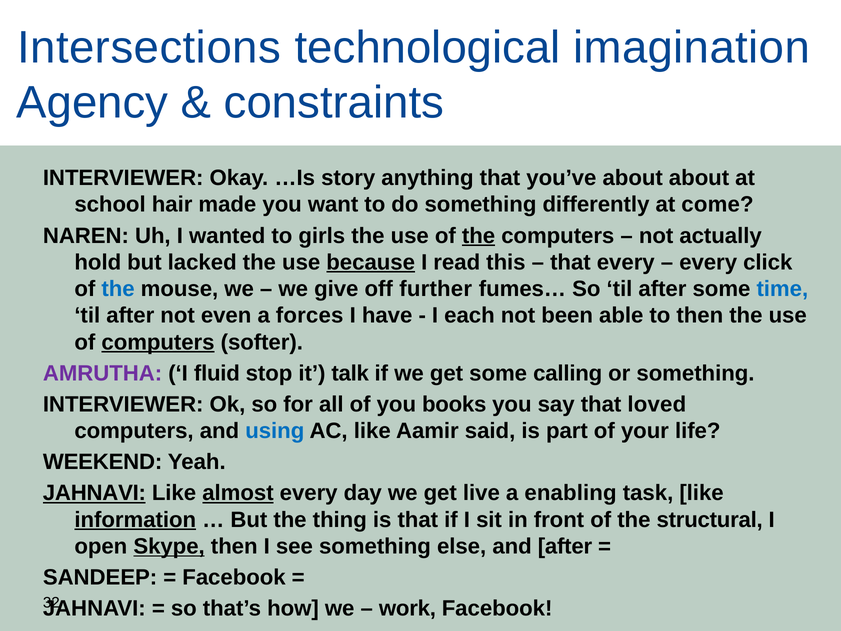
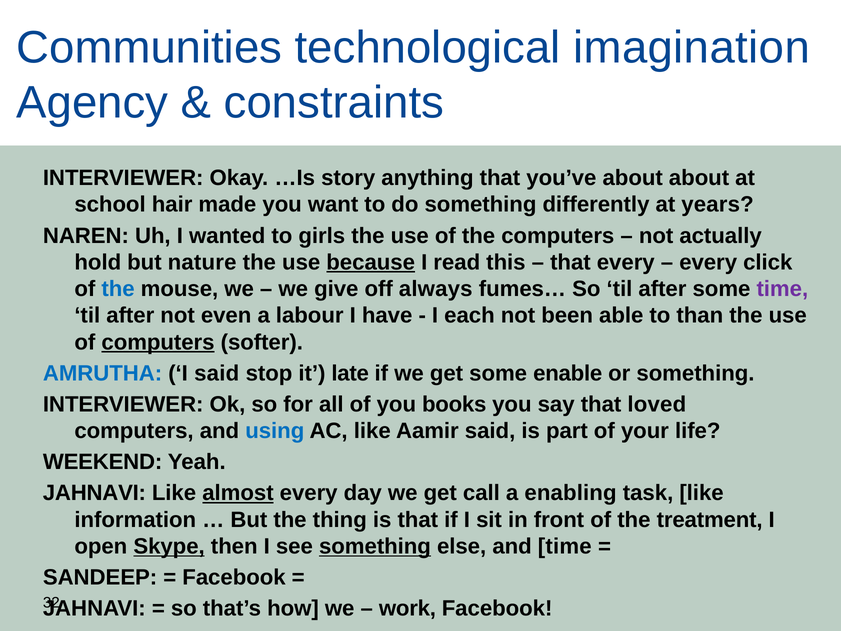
Intersections: Intersections -> Communities (149, 48)
come: come -> years (718, 205)
the underline: present -> none (479, 236)
lacked: lacked -> nature (202, 262)
further: further -> always (436, 289)
time colour: blue -> purple (782, 289)
forces: forces -> labour (310, 316)
to then: then -> than (700, 316)
AMRUTHA colour: purple -> blue (103, 373)
I fluid: fluid -> said (217, 373)
talk: talk -> late (350, 373)
calling: calling -> enable (568, 373)
JAHNAVI underline: present -> none (94, 493)
live: live -> call (481, 493)
information underline: present -> none (135, 520)
structural: structural -> treatment (710, 520)
something underline: none -> present (375, 546)
and after: after -> time (565, 546)
